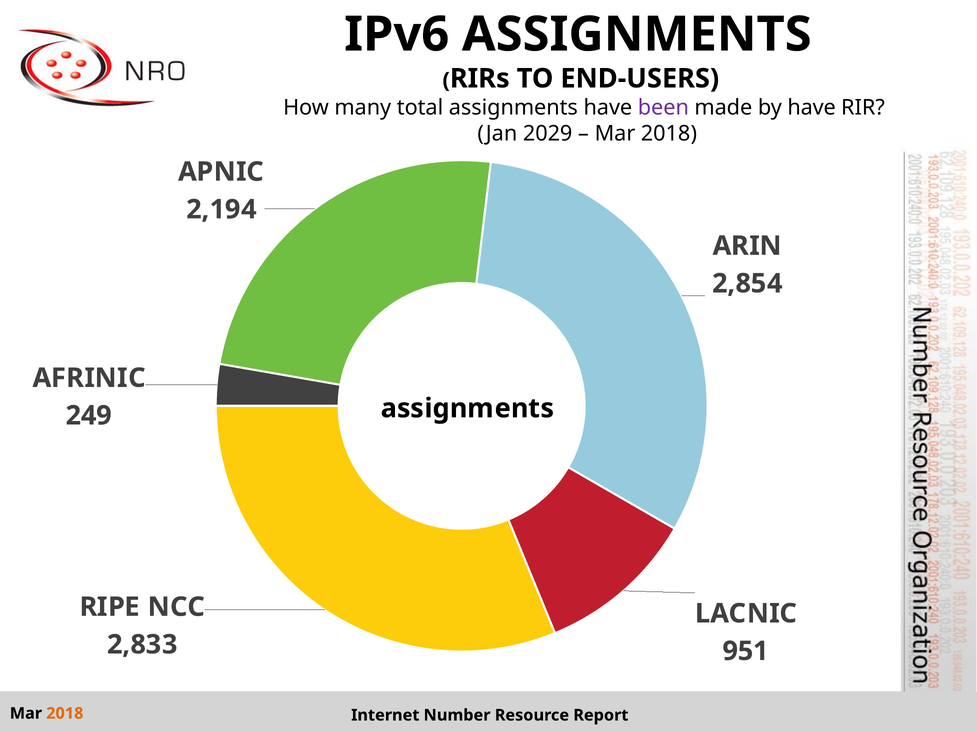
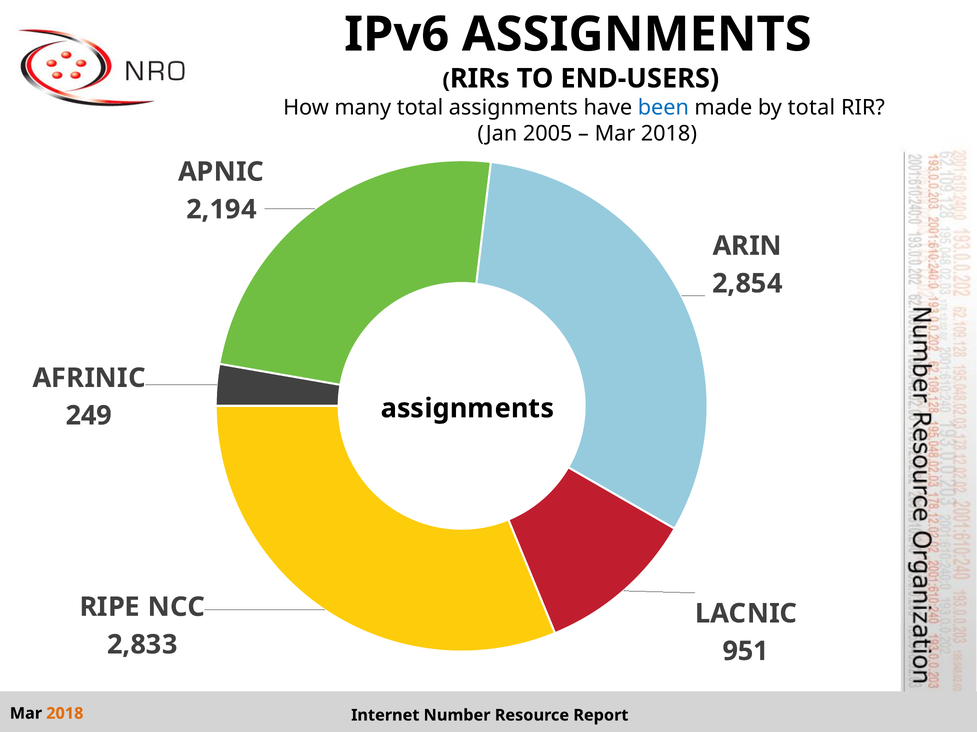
been colour: purple -> blue (663, 108)
by have: have -> total (811, 108)
2029: 2029 -> 2005 (548, 134)
